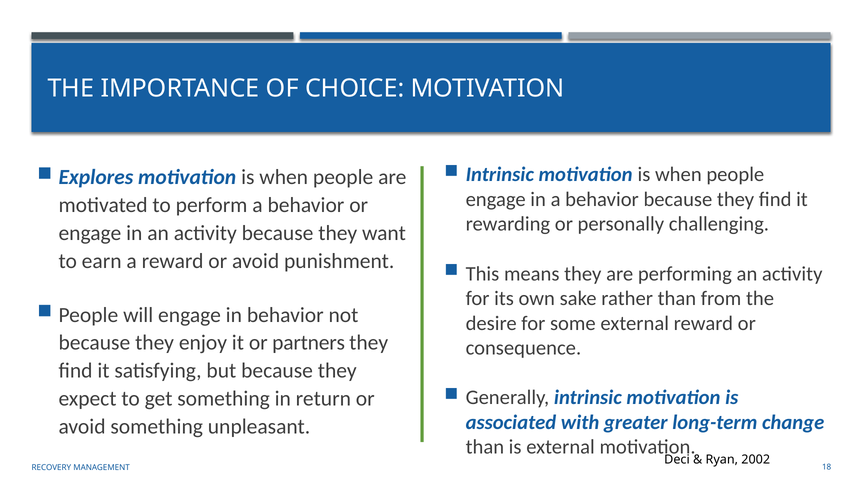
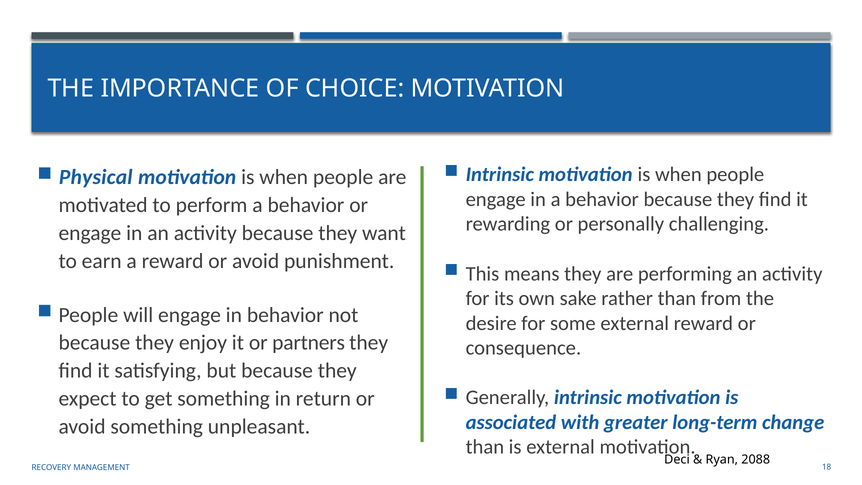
Explores: Explores -> Physical (96, 177)
2002: 2002 -> 2088 (756, 460)
